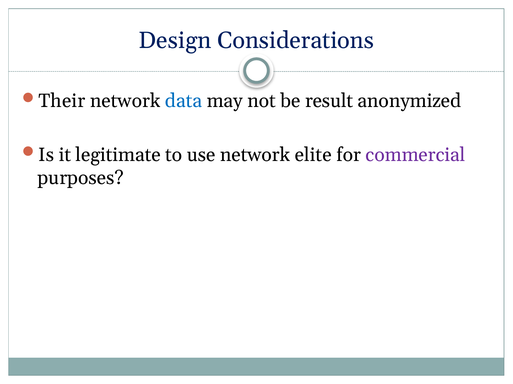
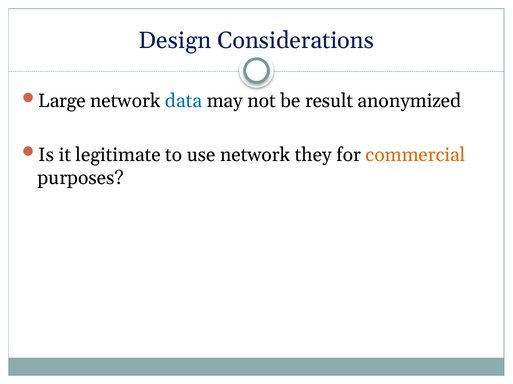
Their: Their -> Large (62, 101)
elite: elite -> they (313, 155)
commercial colour: purple -> orange (415, 155)
